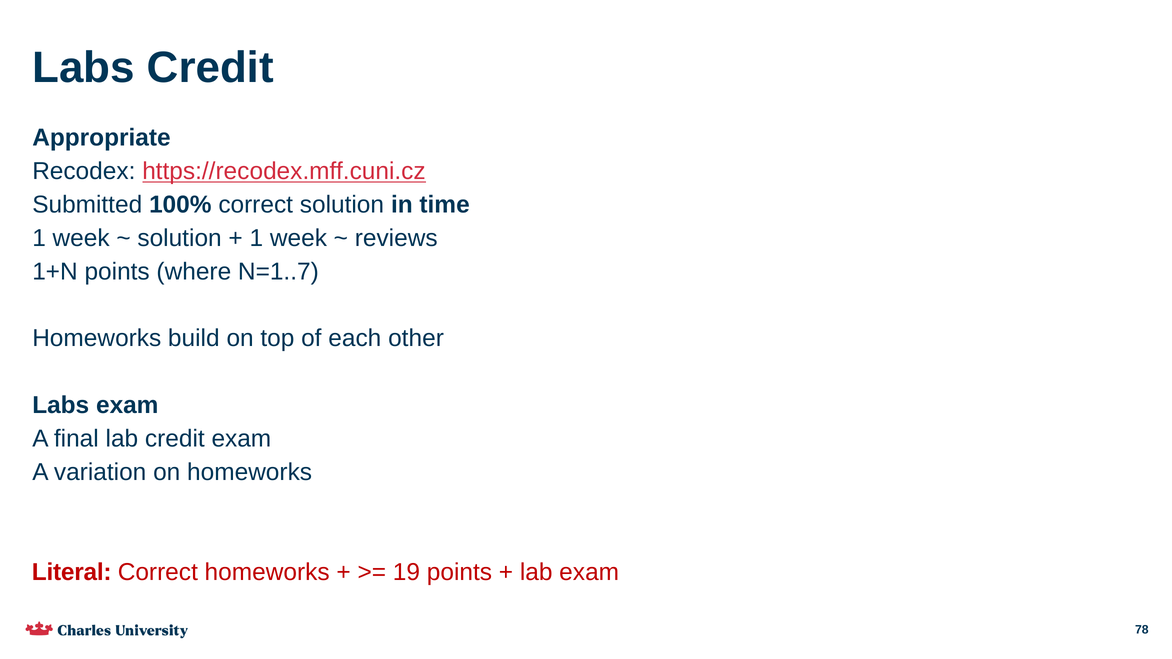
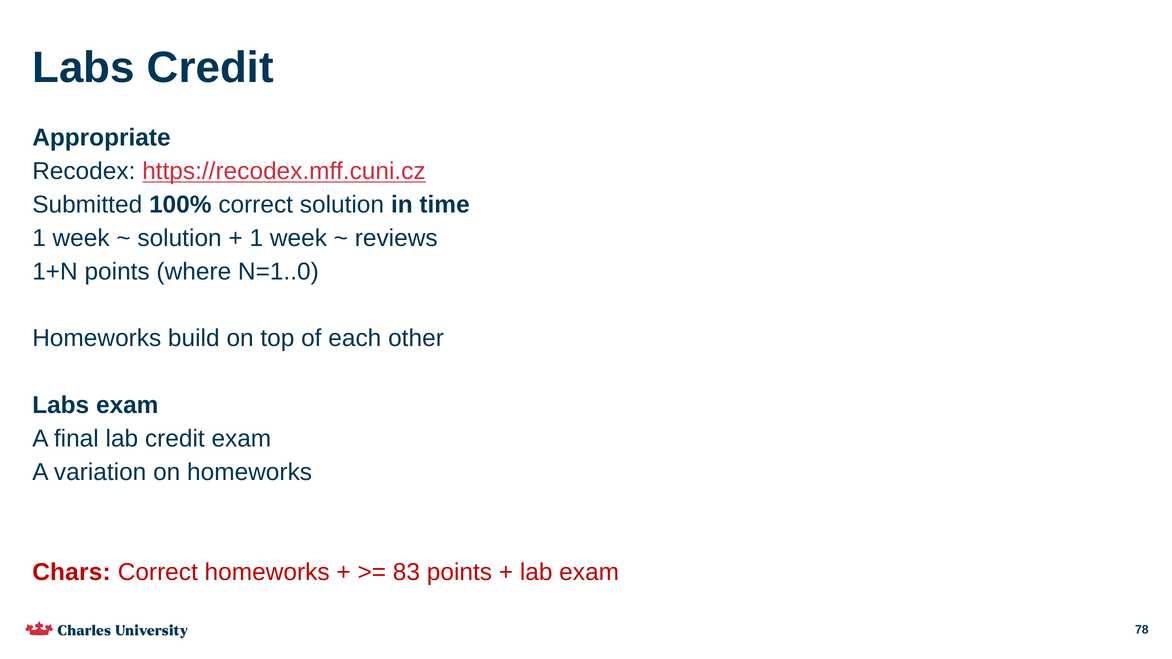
N=1..7: N=1..7 -> N=1..0 (278, 272)
Literal: Literal -> Chars (71, 572)
19: 19 -> 83 (406, 572)
